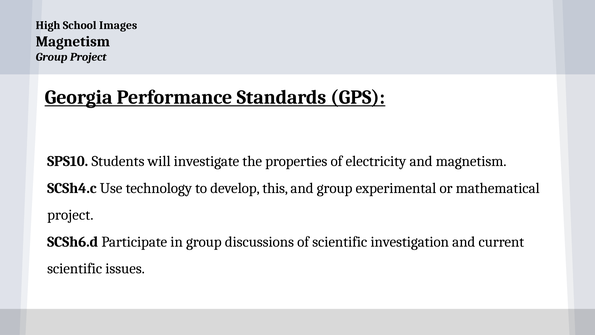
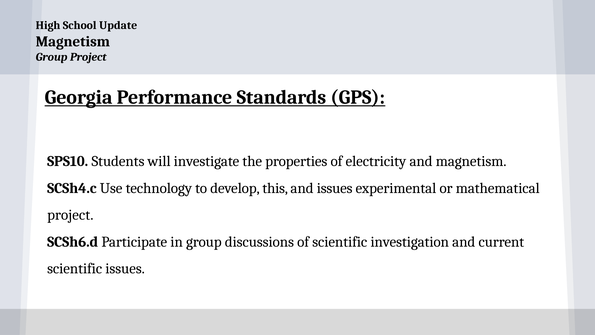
Images: Images -> Update (118, 25)
and group: group -> issues (335, 188)
